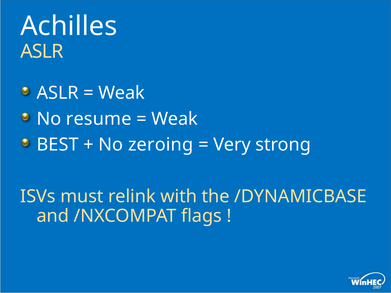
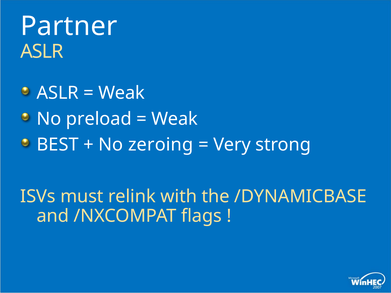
Achilles: Achilles -> Partner (69, 26)
resume: resume -> preload (99, 119)
